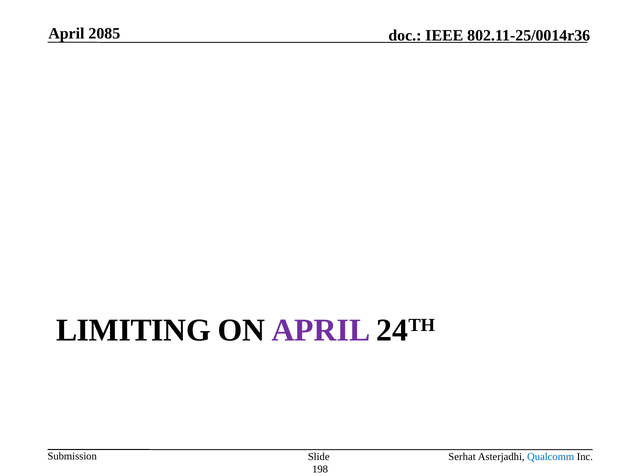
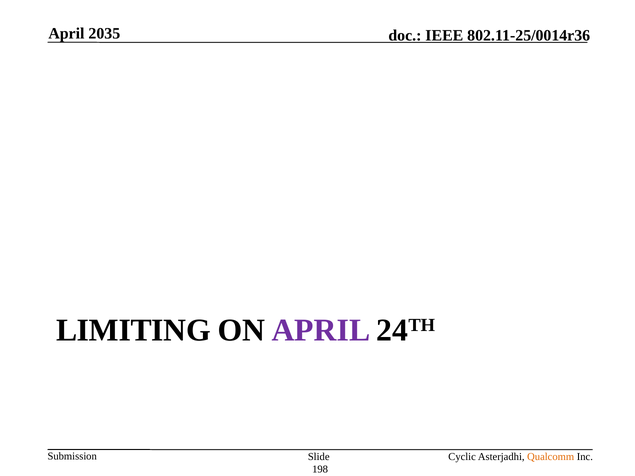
2085: 2085 -> 2035 (104, 34)
Serhat: Serhat -> Cyclic (462, 457)
Qualcomm colour: blue -> orange (551, 457)
